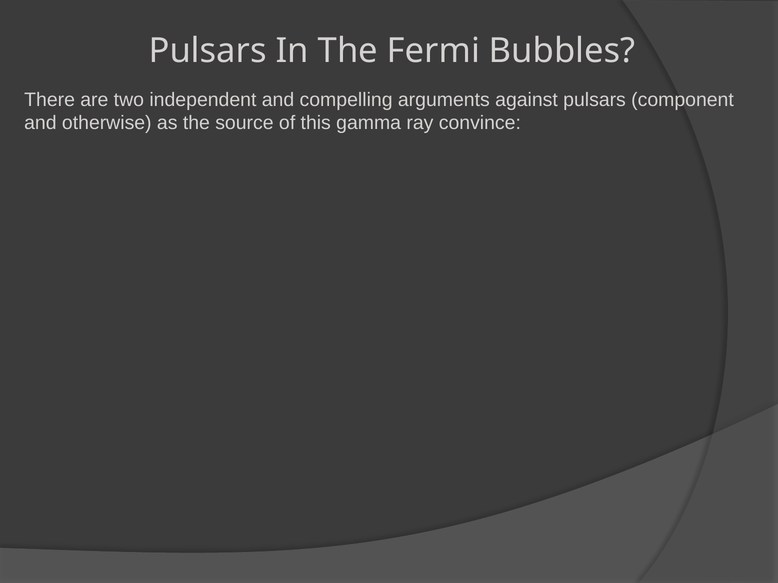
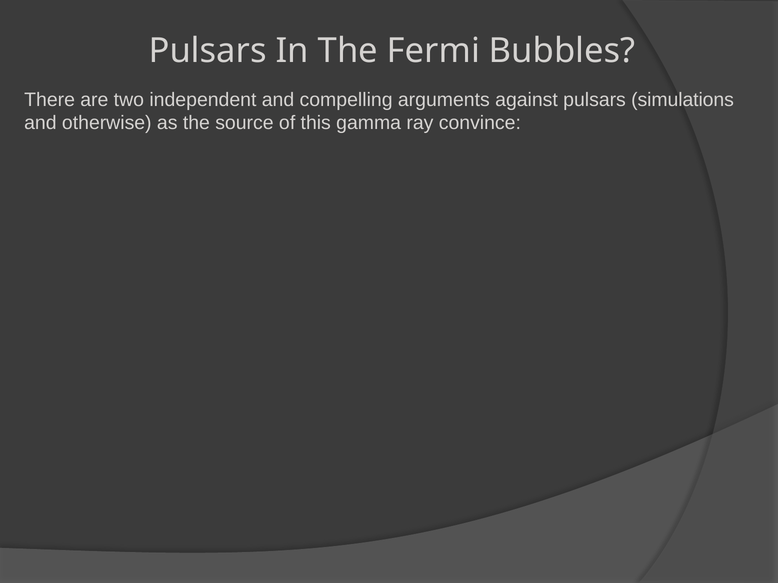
component: component -> simulations (683, 100)
